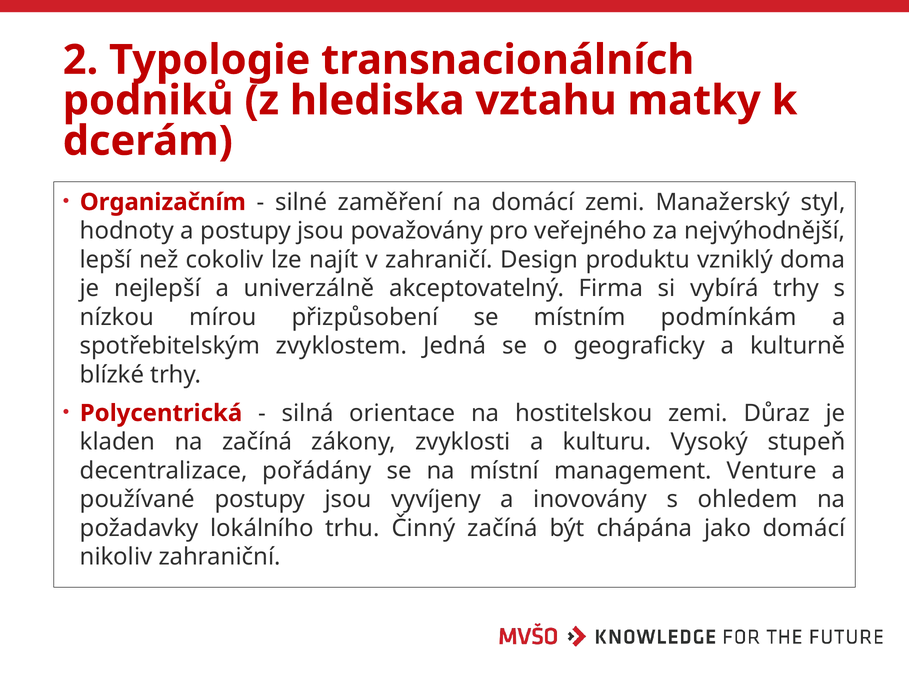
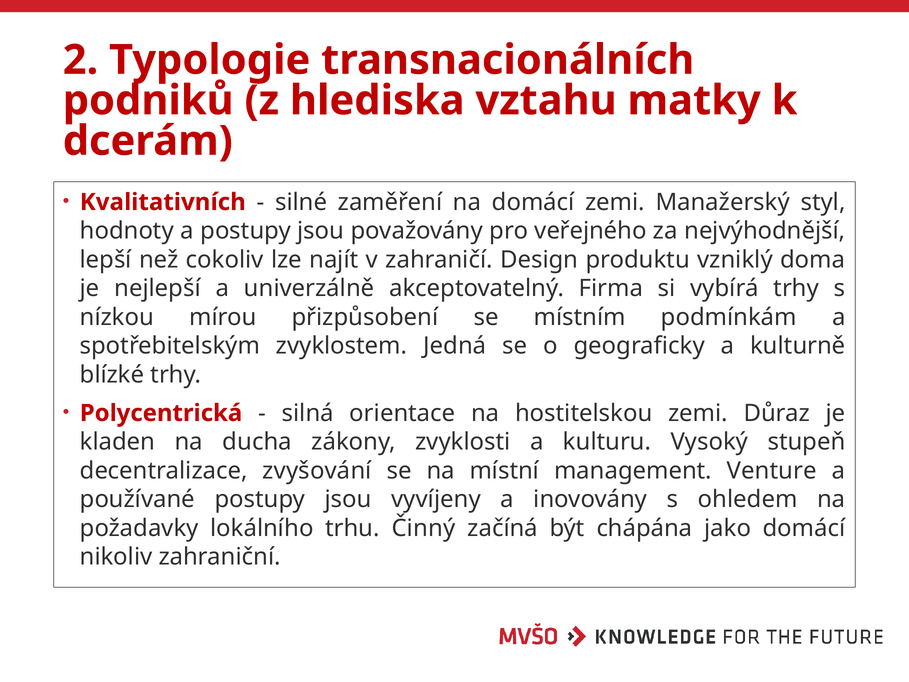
Organizačním: Organizačním -> Kvalitativních (163, 202)
na začíná: začíná -> ducha (257, 442)
pořádány: pořádány -> zvyšování (317, 471)
